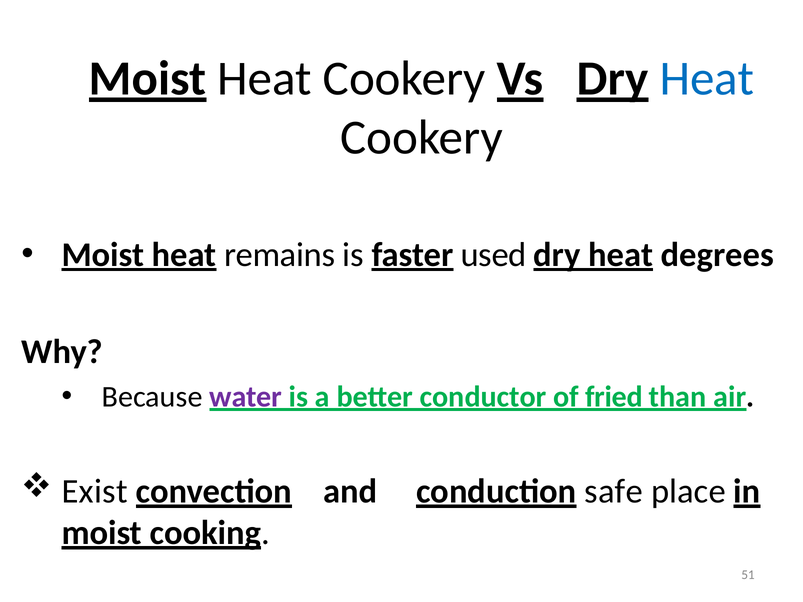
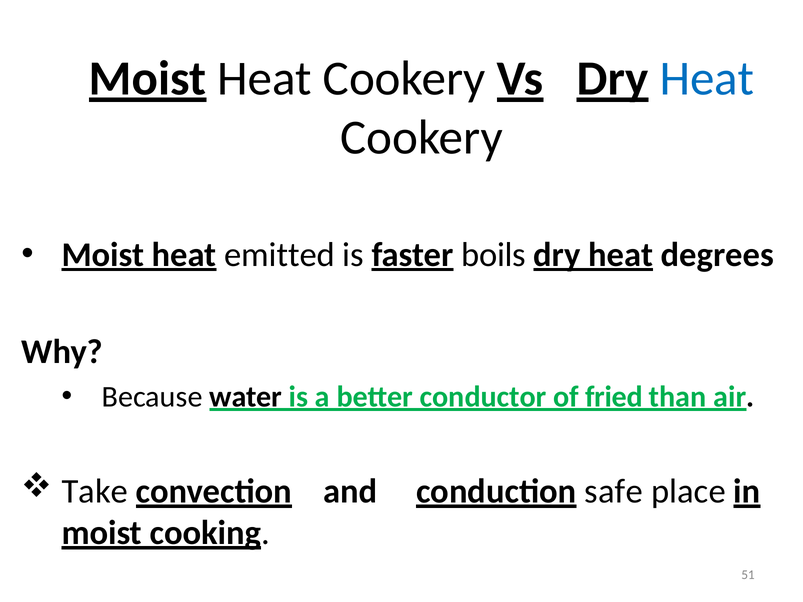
remains: remains -> emitted (280, 255)
used: used -> boils (494, 255)
water colour: purple -> black (246, 397)
Exist: Exist -> Take (95, 492)
